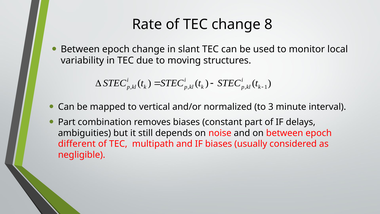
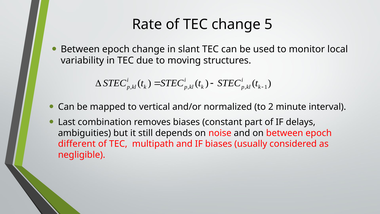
8: 8 -> 5 (269, 24)
3: 3 -> 2 (271, 107)
Part: Part -> Last (67, 122)
